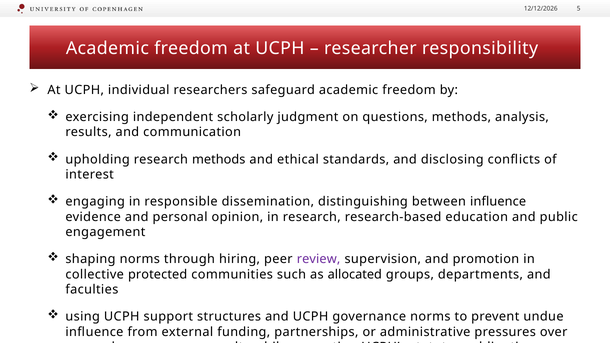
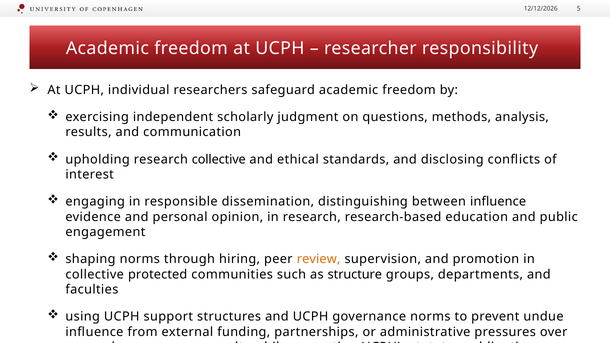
research methods: methods -> collective (219, 159)
review colour: purple -> orange (319, 259)
allocated: allocated -> structure (355, 275)
